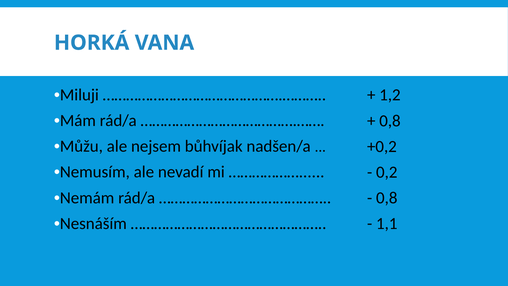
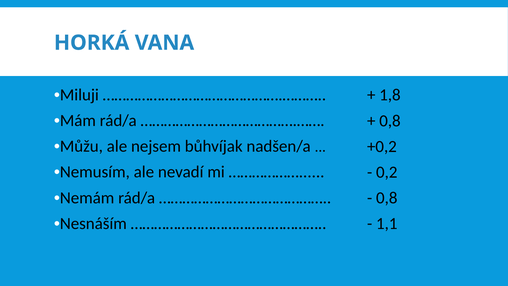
1,2: 1,2 -> 1,8 (390, 95)
